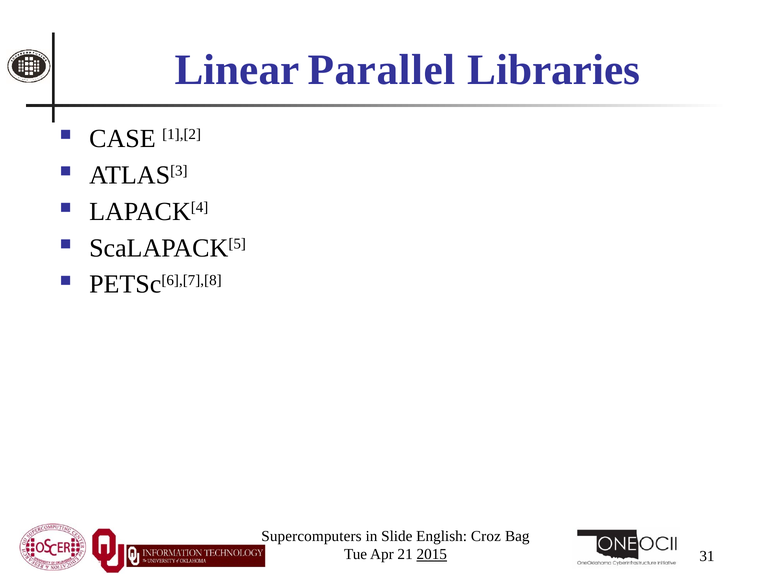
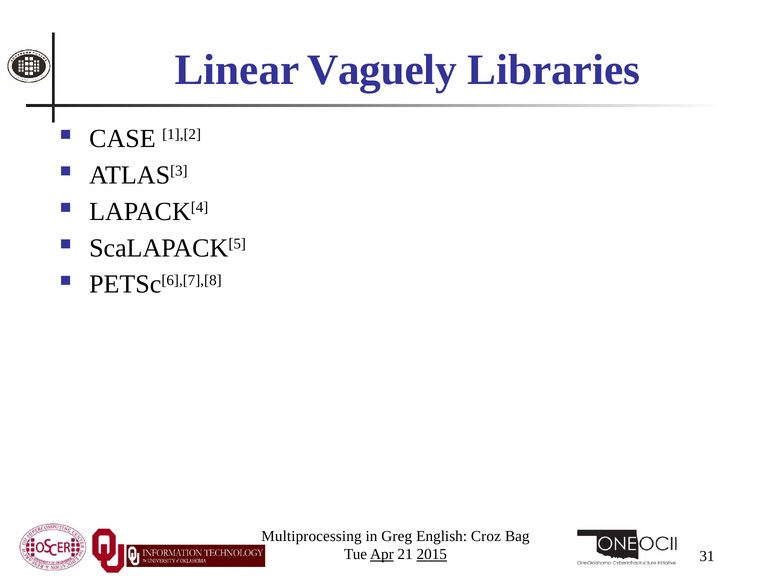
Parallel: Parallel -> Vaguely (382, 70)
Supercomputers: Supercomputers -> Multiprocessing (311, 536)
Slide: Slide -> Greg (397, 536)
Apr underline: none -> present (382, 554)
